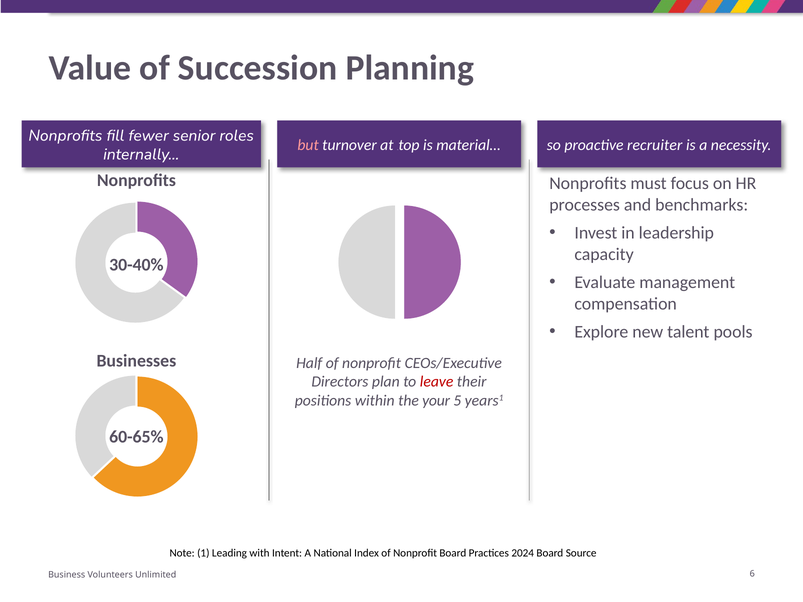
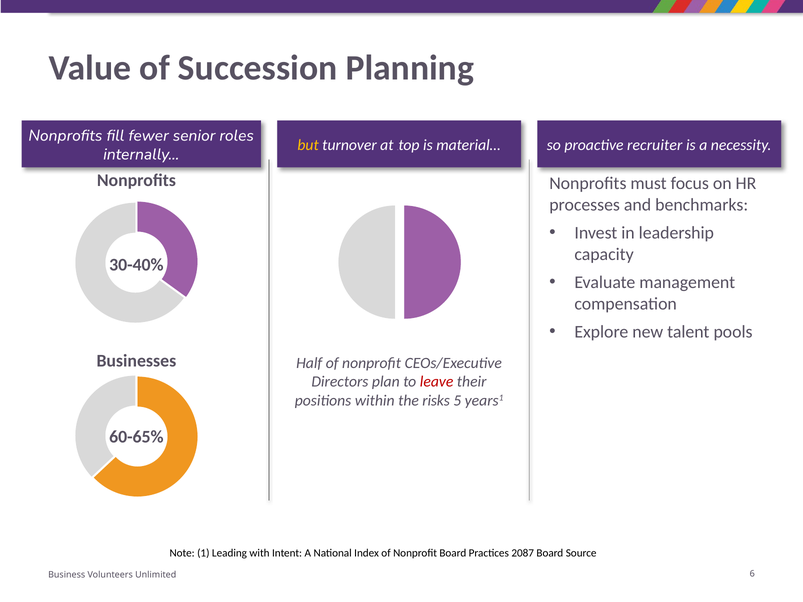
but colour: pink -> yellow (308, 145)
your: your -> risks (436, 401)
2024: 2024 -> 2087 (523, 553)
